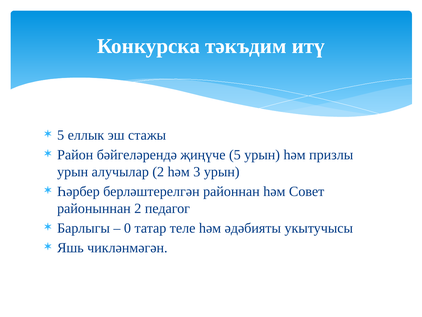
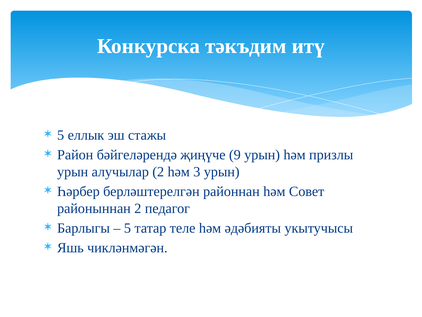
җиңүче 5: 5 -> 9 (235, 155)
0: 0 -> 5 (128, 228)
